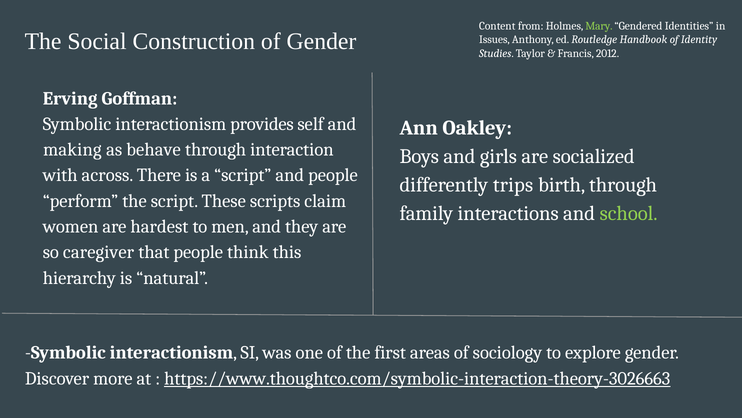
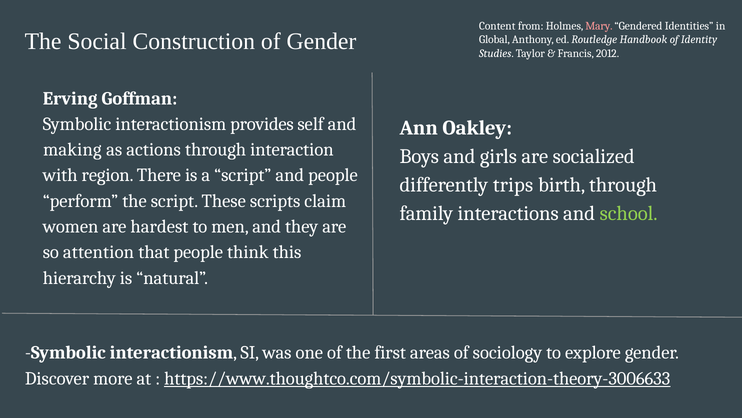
Mary colour: light green -> pink (599, 26)
Issues: Issues -> Global (495, 40)
behave: behave -> actions (154, 150)
across: across -> region (108, 175)
caregiver: caregiver -> attention (98, 252)
https://www.thoughtco.com/symbolic-interaction-theory-3026663: https://www.thoughtco.com/symbolic-interaction-theory-3026663 -> https://www.thoughtco.com/symbolic-interaction-theory-3006633 (417, 378)
